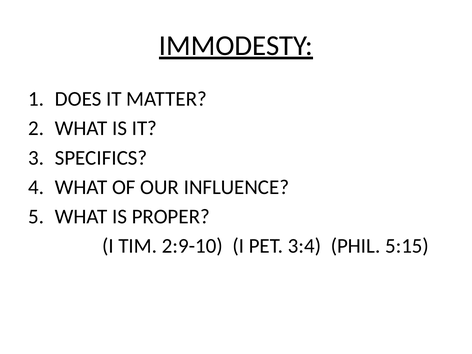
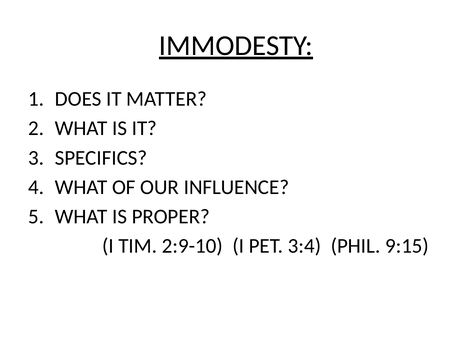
5:15: 5:15 -> 9:15 (407, 246)
